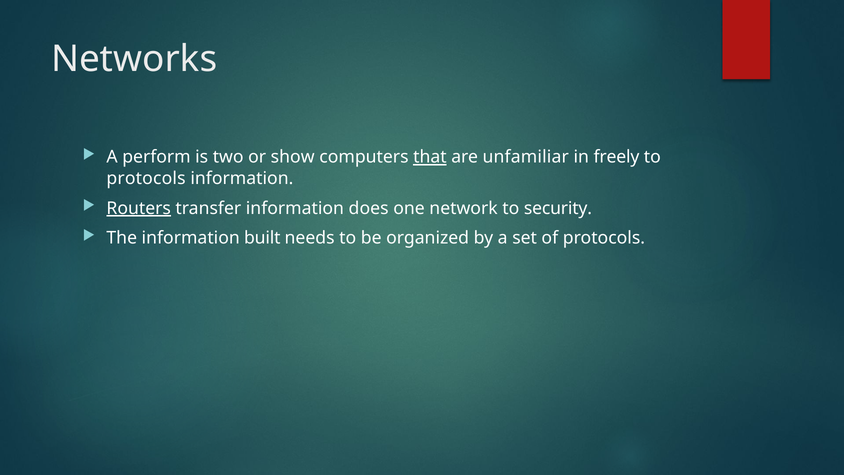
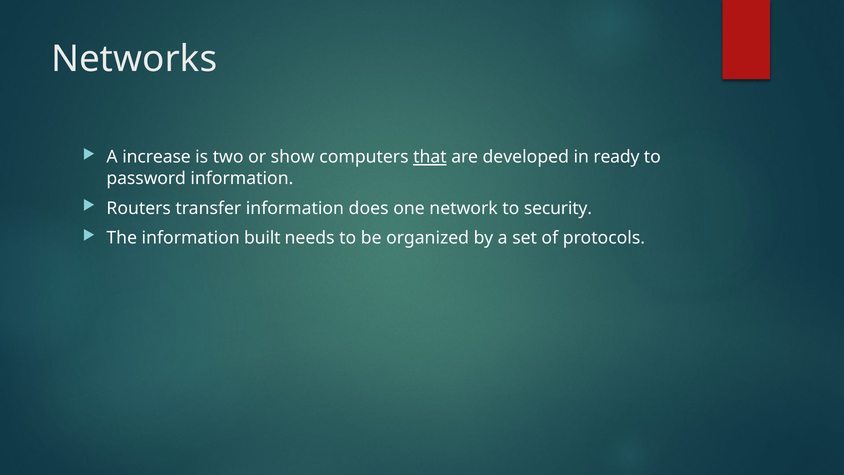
perform: perform -> increase (157, 157)
unfamiliar: unfamiliar -> developed (526, 157)
freely: freely -> ready (616, 157)
protocols: protocols -> password (146, 178)
Routers underline: present -> none (139, 208)
